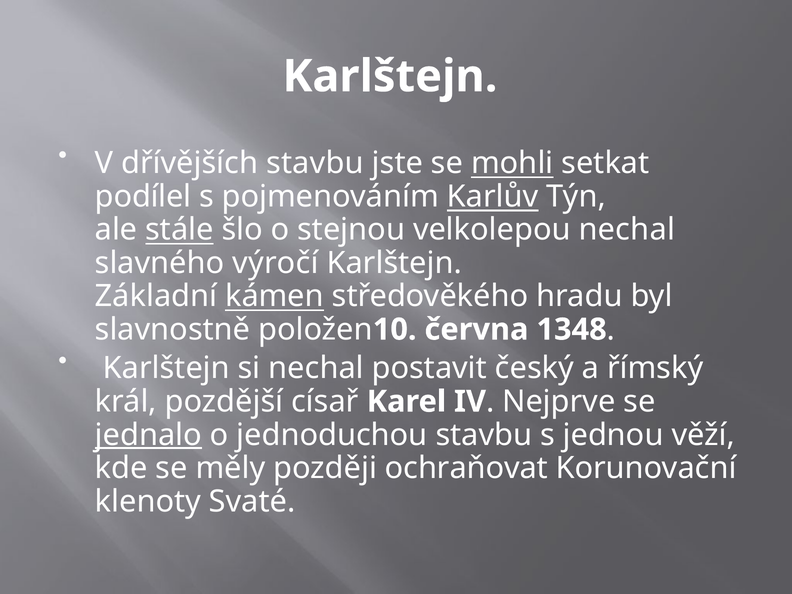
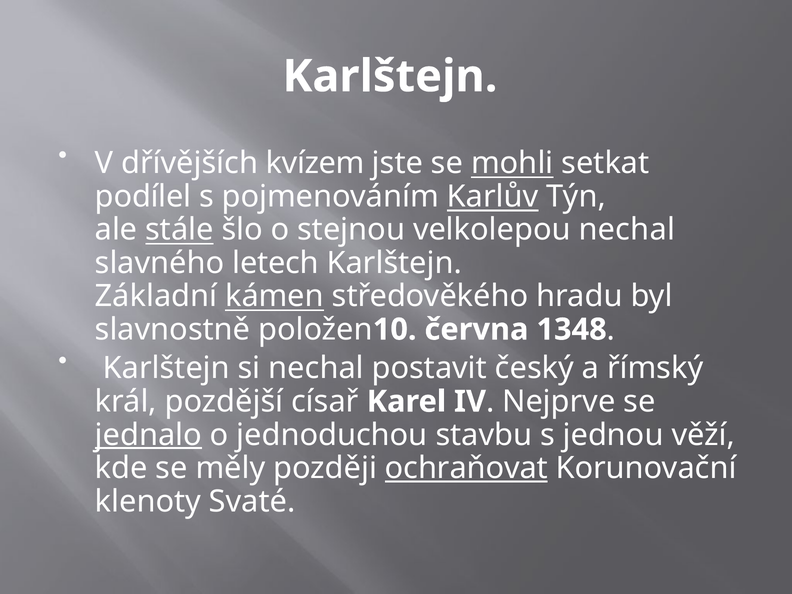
dřívějších stavbu: stavbu -> kvízem (315, 163)
výročí: výročí -> letech (276, 263)
ochraňovat underline: none -> present (466, 468)
